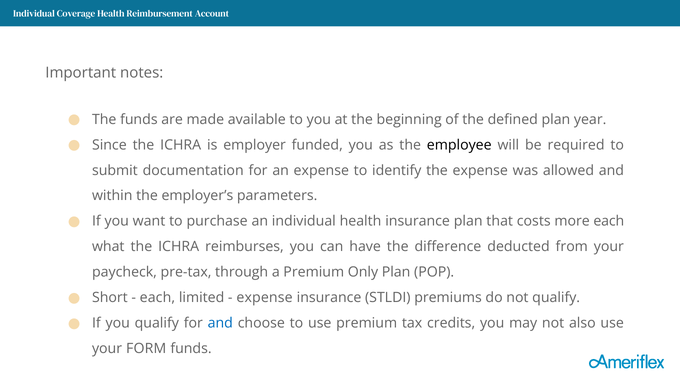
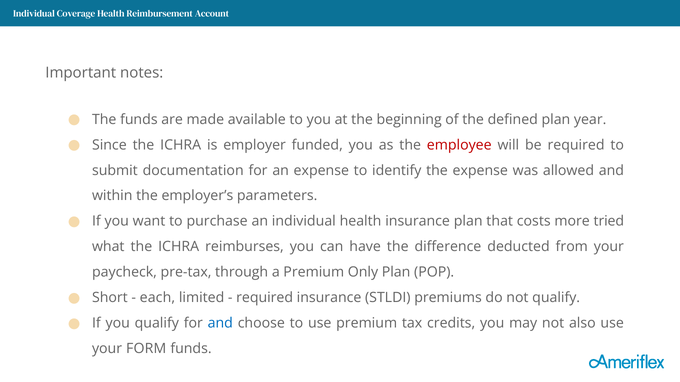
employee colour: black -> red (459, 145)
more each: each -> tried (609, 222)
expense: expense -> required (265, 298)
